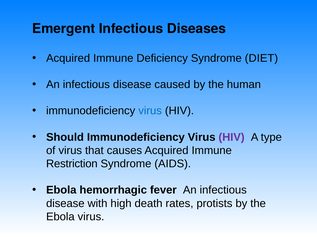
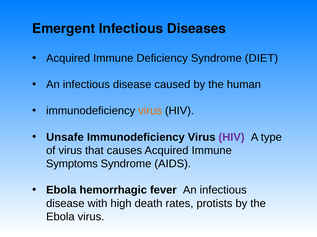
virus colour: blue -> orange (150, 111)
Should: Should -> Unsafe (65, 138)
Restriction: Restriction -> Symptoms (72, 164)
